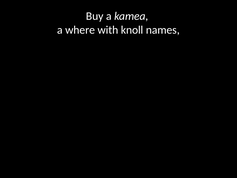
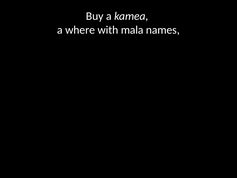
knoll: knoll -> mala (132, 30)
